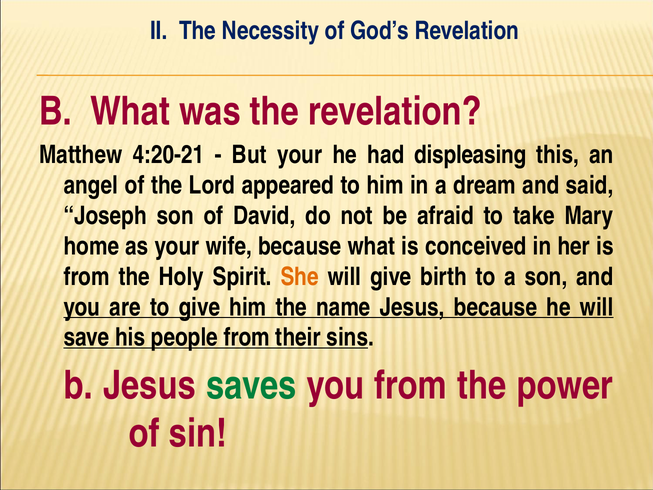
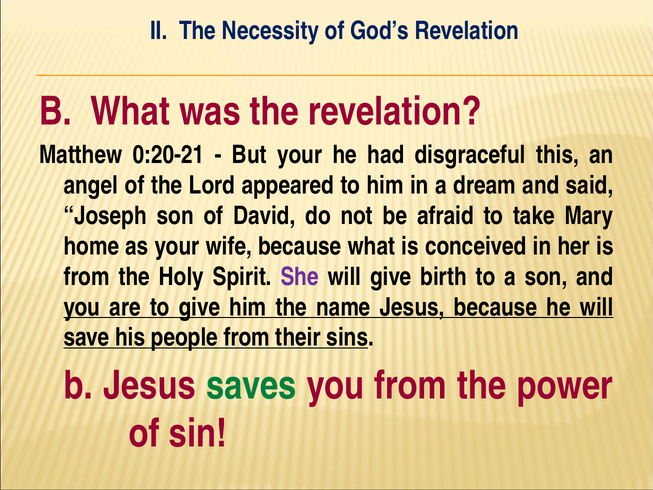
4:20-21: 4:20-21 -> 0:20-21 (169, 155)
displeasing: displeasing -> disgraceful (470, 155)
She colour: orange -> purple (300, 277)
